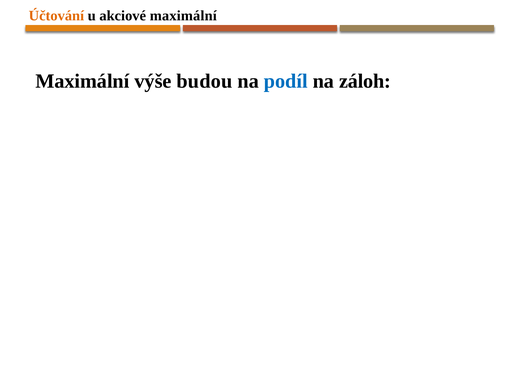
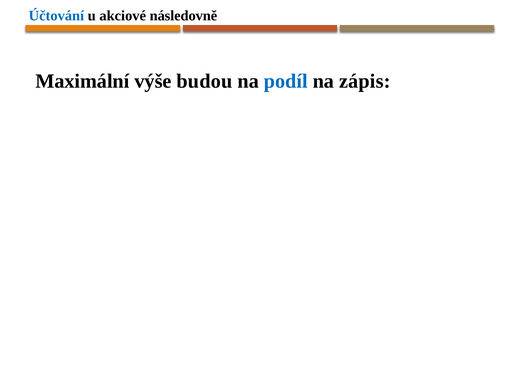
Účtování colour: orange -> blue (56, 16)
akciové maximální: maximální -> následovně (183, 16)
záloh: záloh -> zápis (365, 81)
